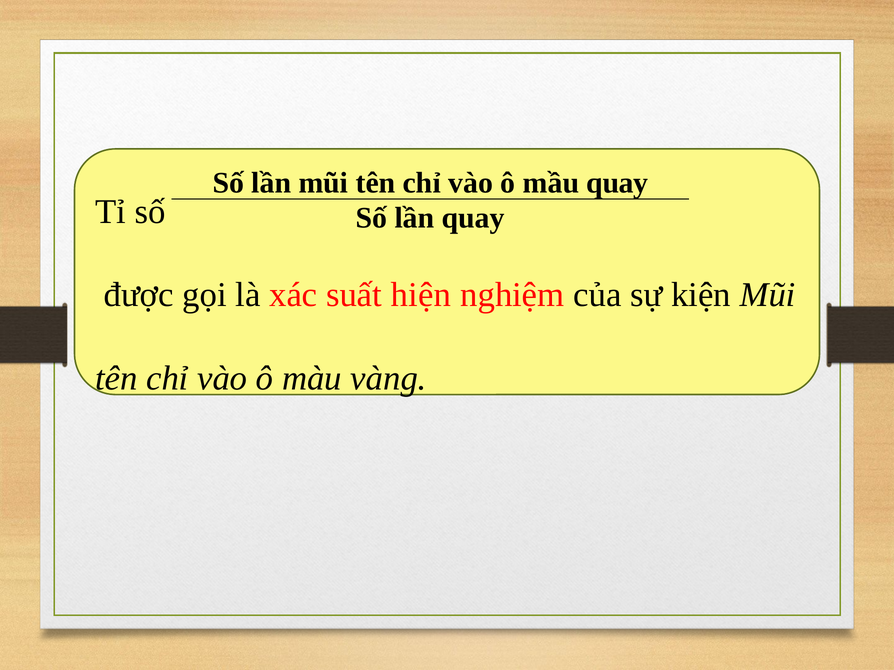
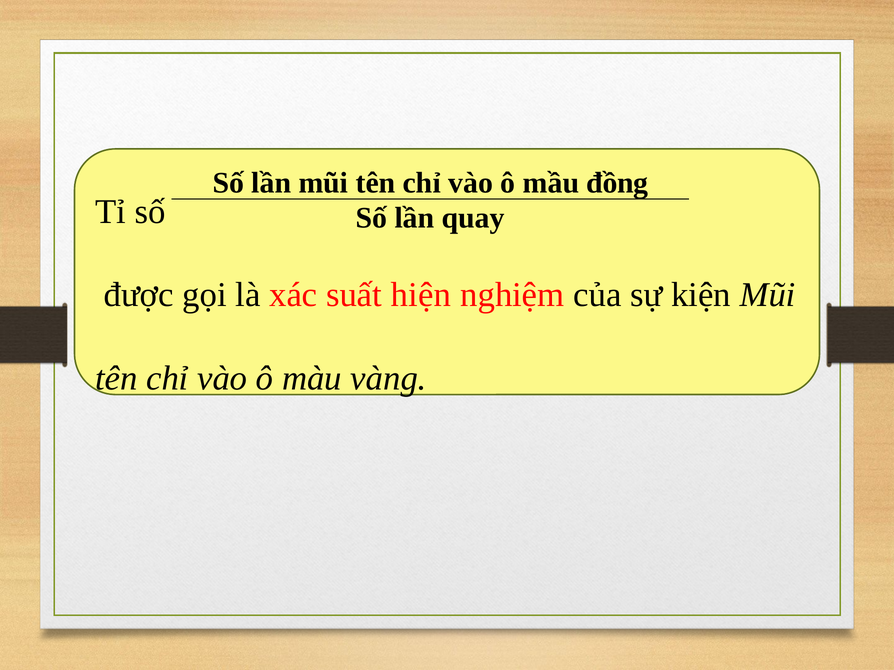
mầu quay: quay -> đồng (617, 183)
